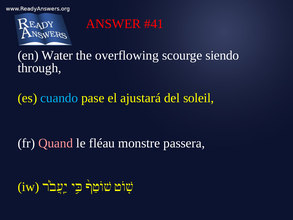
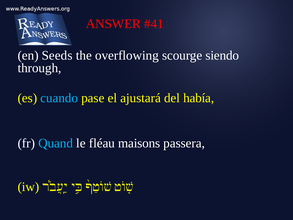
Water: Water -> Seeds (57, 55)
soleil: soleil -> había (199, 98)
Quand colour: pink -> light blue (56, 143)
monstre: monstre -> maisons (139, 143)
